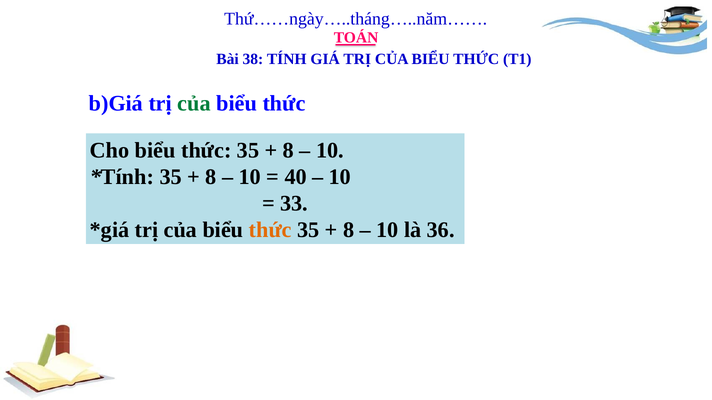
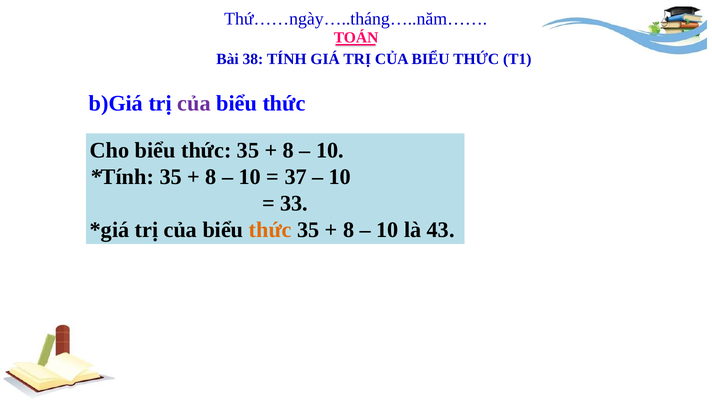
của colour: green -> purple (194, 103)
40: 40 -> 37 (296, 177)
36: 36 -> 43 (441, 230)
